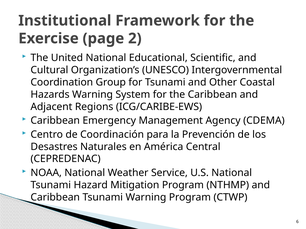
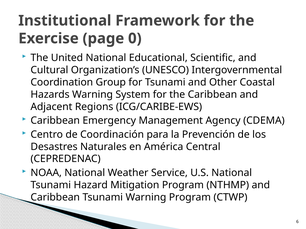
2: 2 -> 0 (135, 39)
